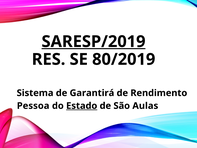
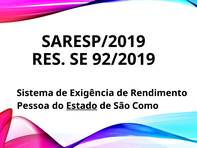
SARESP/2019 underline: present -> none (94, 42)
80/2019: 80/2019 -> 92/2019 (124, 59)
Garantirá: Garantirá -> Exigência (92, 93)
Aulas: Aulas -> Como (145, 106)
